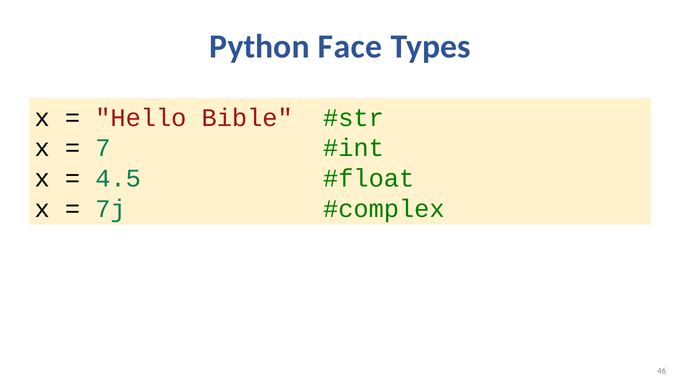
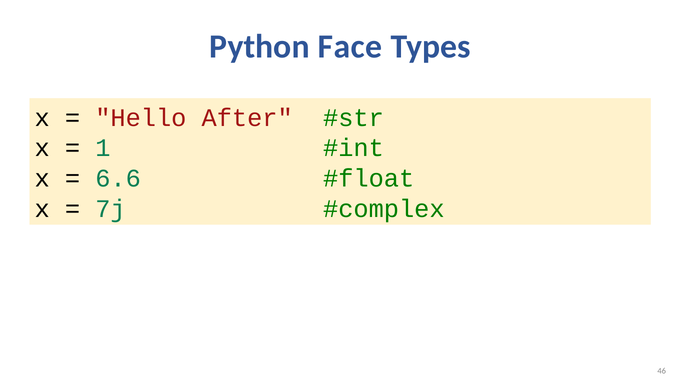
Bible: Bible -> After (247, 118)
7: 7 -> 1 (103, 148)
4.5: 4.5 -> 6.6 (118, 178)
